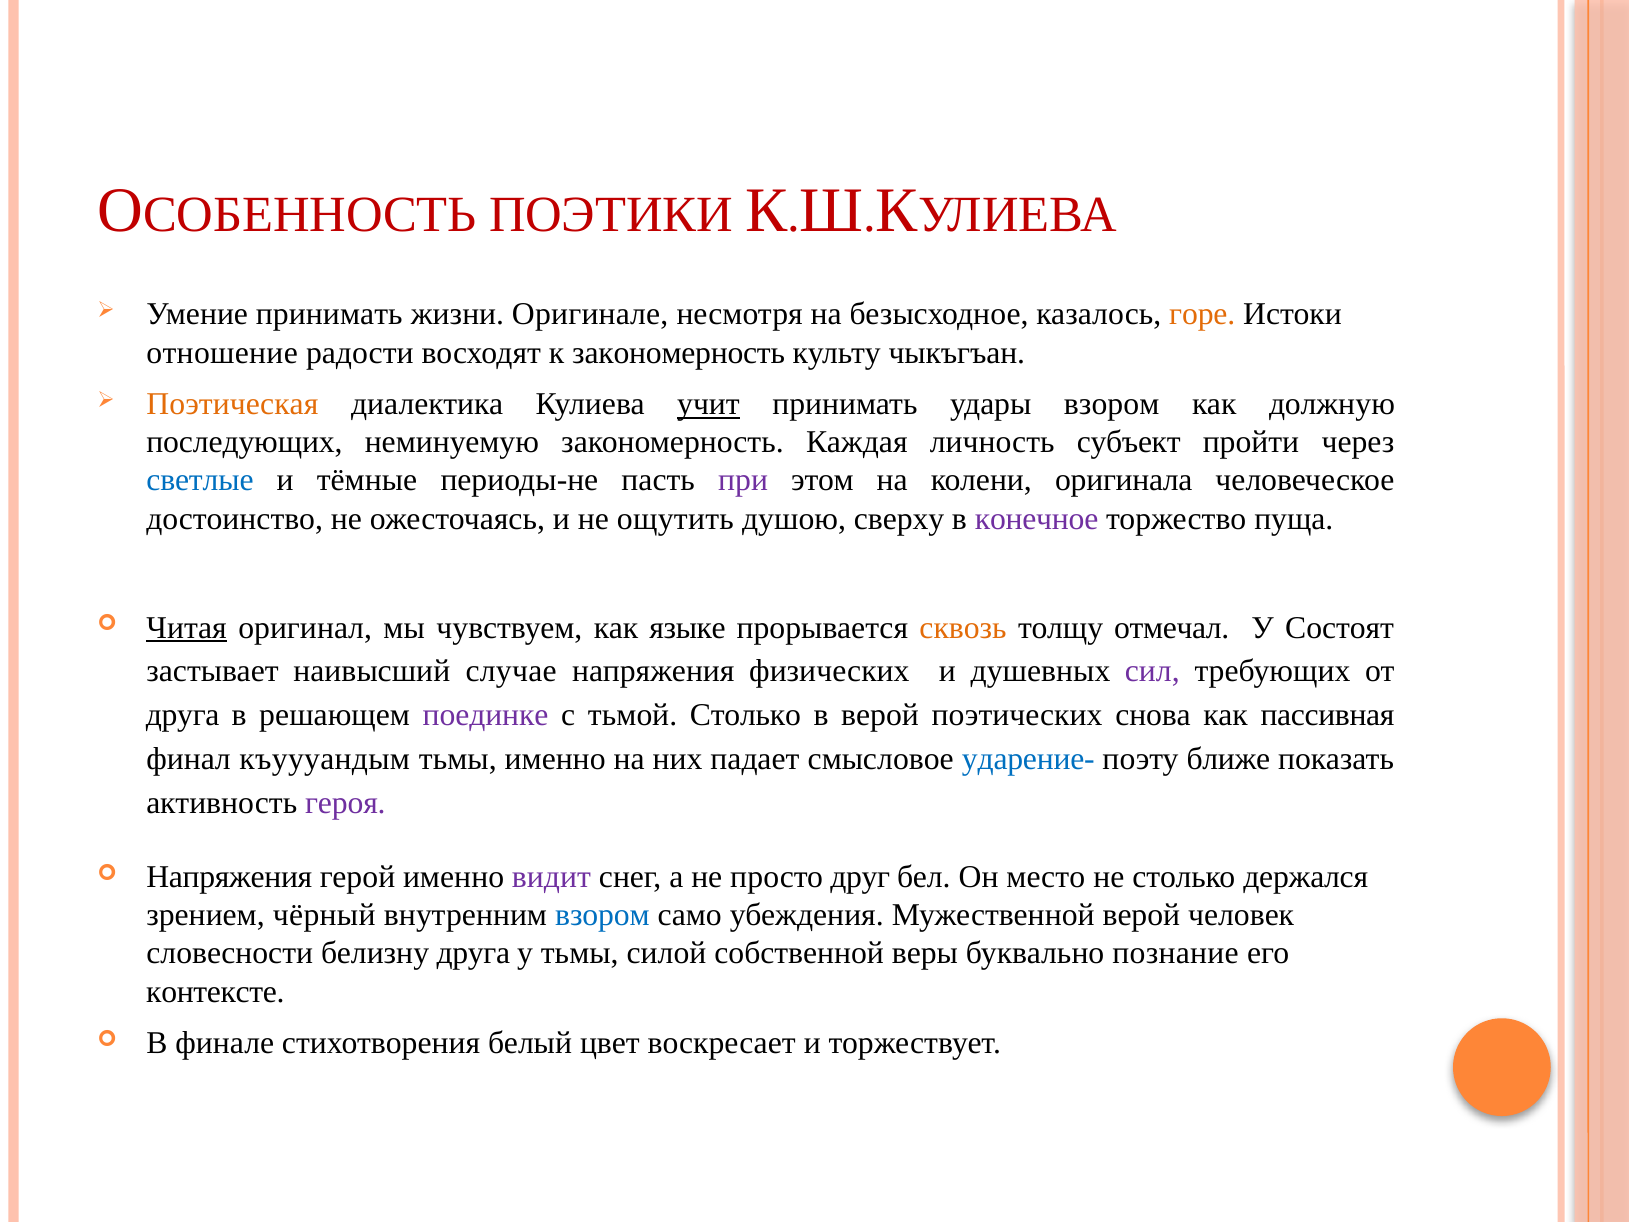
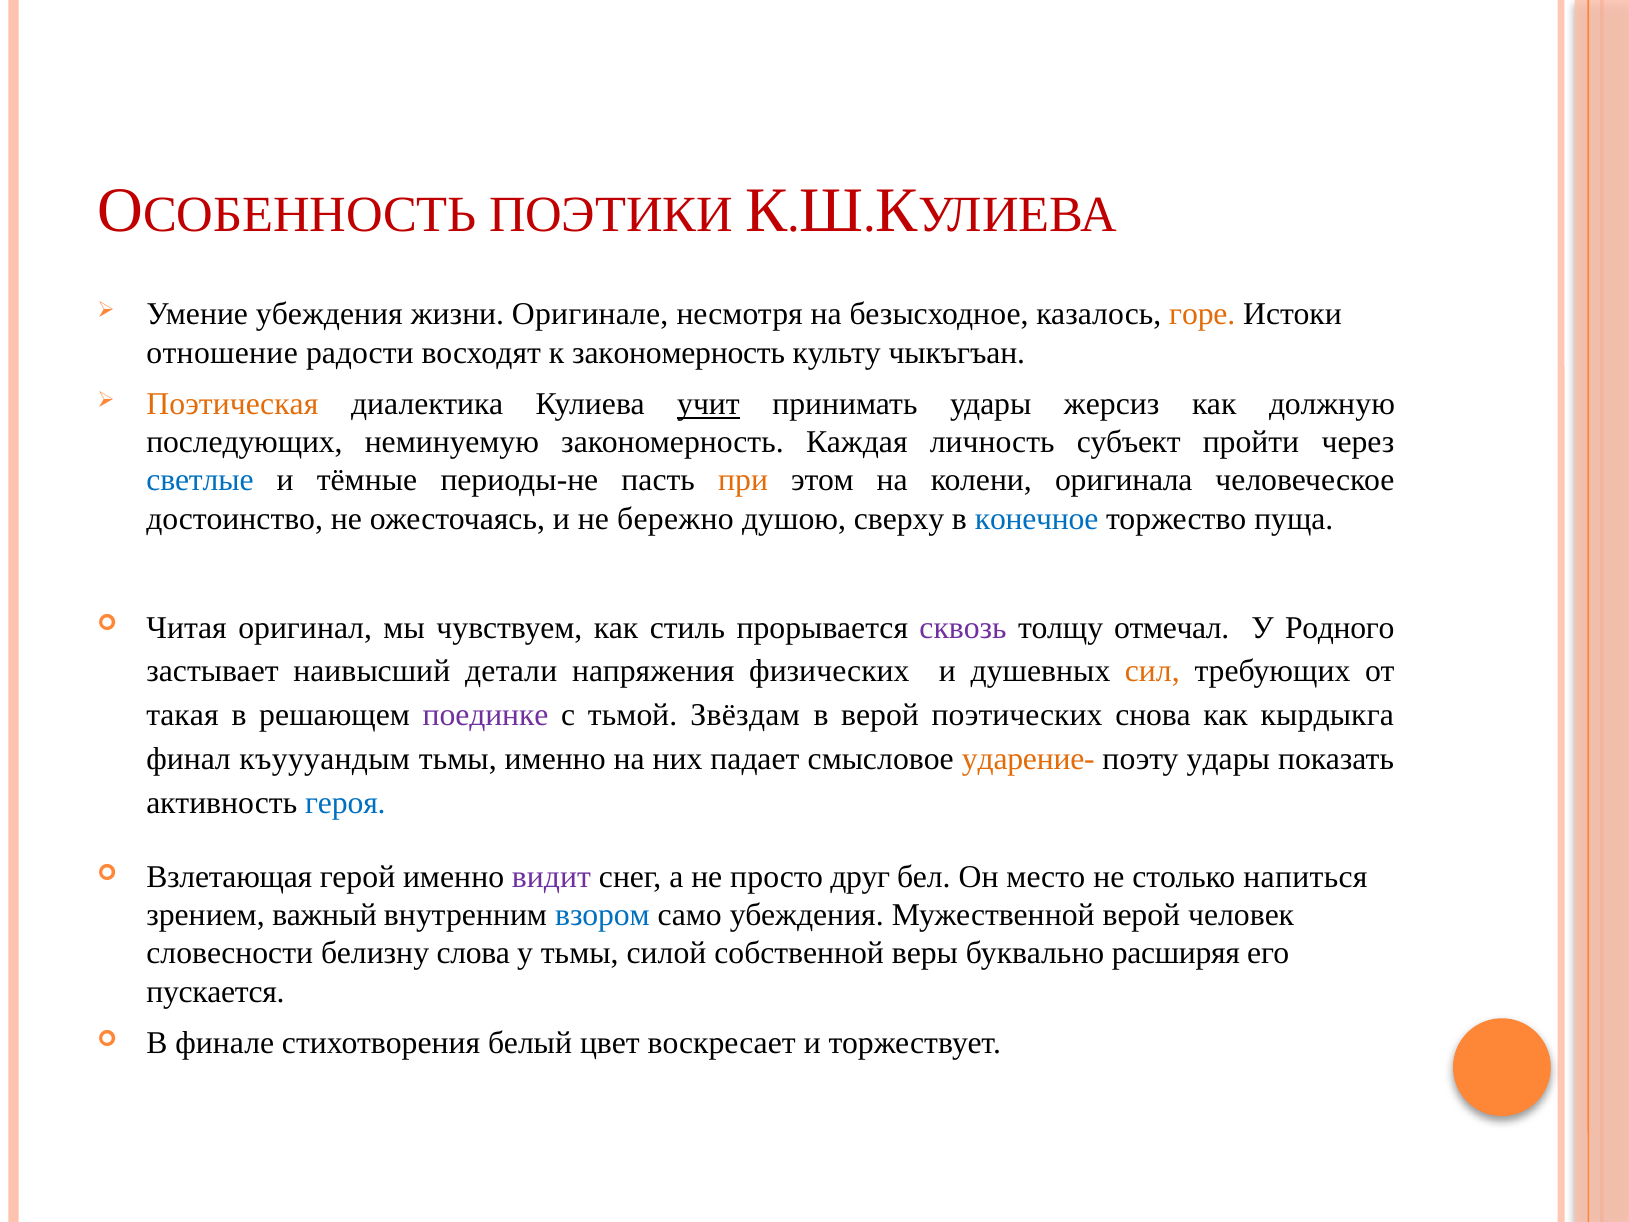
Умение принимать: принимать -> убеждения (329, 314)
удары взором: взором -> жерсиз (1112, 404)
при colour: purple -> orange (743, 480)
ощутить: ощутить -> бережно (675, 518)
конечное colour: purple -> blue (1037, 518)
Читая underline: present -> none (187, 628)
языке: языке -> стиль (687, 628)
сквозь colour: orange -> purple (963, 628)
Состоят: Состоят -> Родного (1340, 628)
случае: случае -> детали (511, 671)
сил colour: purple -> orange (1152, 671)
друга: друга -> такая (182, 715)
тьмой Столько: Столько -> Звёздам (745, 715)
пассивная: пассивная -> кырдыкга (1327, 715)
ударение- colour: blue -> orange (1028, 759)
поэту ближе: ближе -> удары (1228, 759)
героя colour: purple -> blue (345, 803)
Напряжения: Напряжения -> Взлетающая (229, 877)
держался: держался -> напиться (1305, 877)
чёрный: чёрный -> важный (325, 915)
белизну друга: друга -> слова (473, 953)
познание: познание -> расширяя (1176, 953)
контексте: контексте -> пускается (215, 991)
